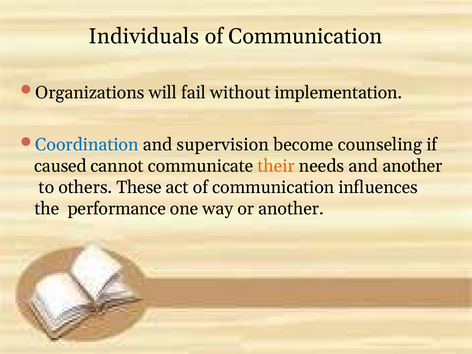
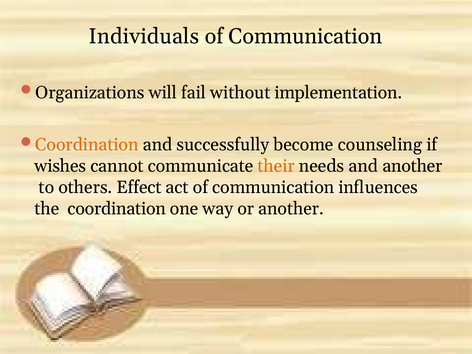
Coordination colour: blue -> orange (87, 145)
supervision: supervision -> successfully (223, 145)
caused: caused -> wishes (60, 166)
These: These -> Effect (139, 187)
the performance: performance -> coordination (117, 209)
